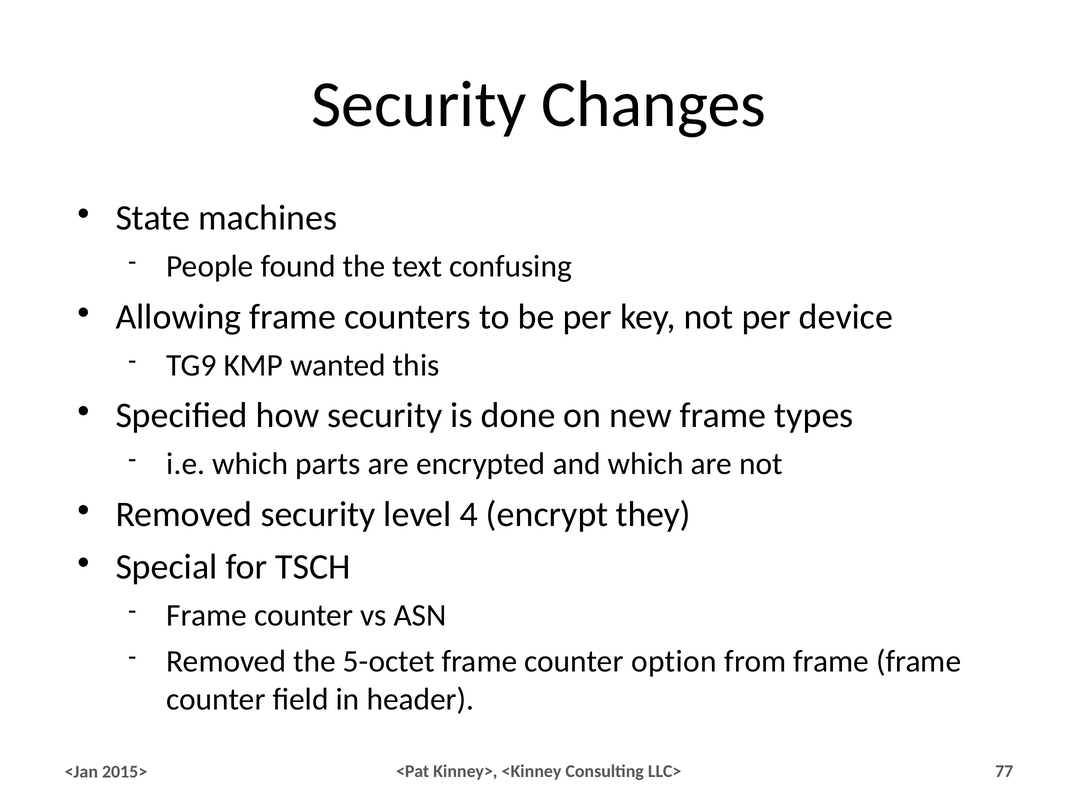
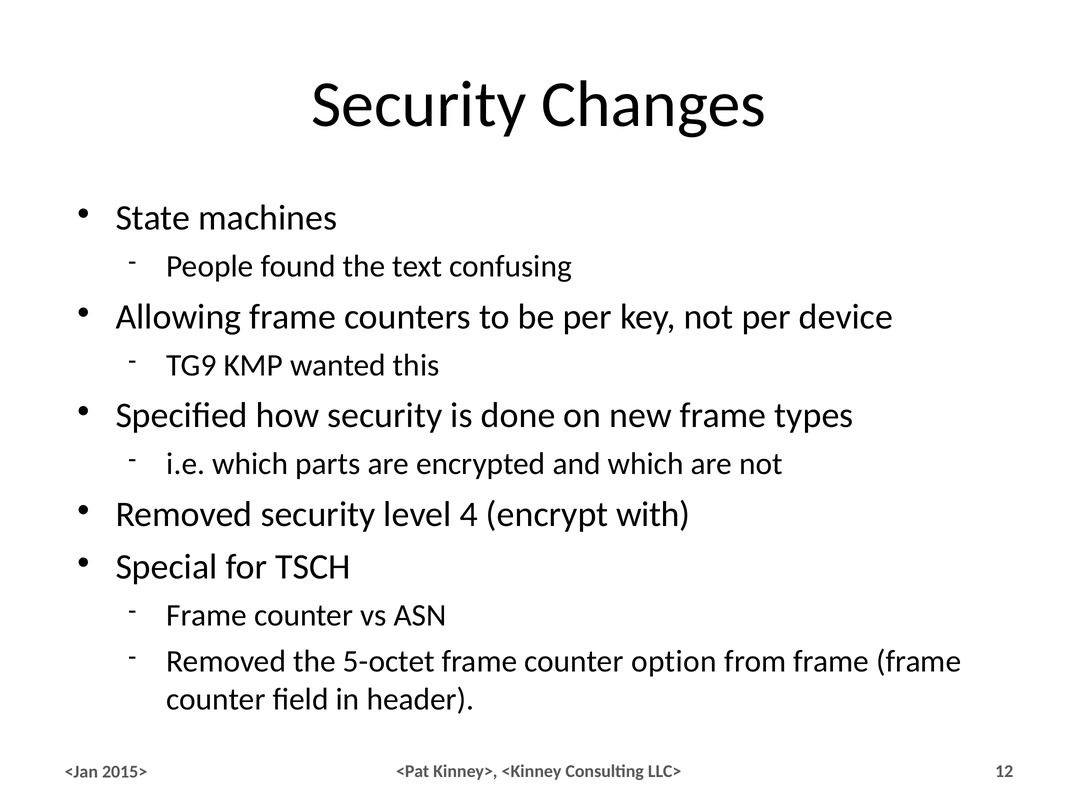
they: they -> with (653, 515)
77: 77 -> 12 (1004, 772)
